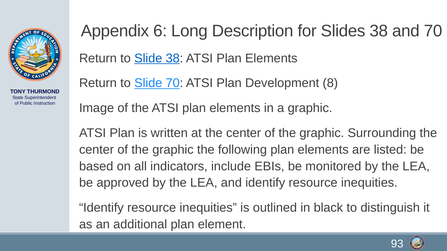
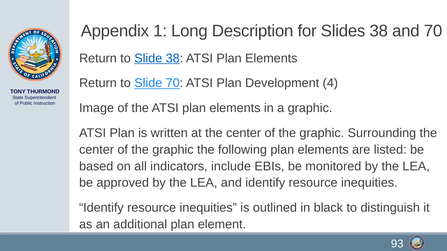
6: 6 -> 1 (160, 31)
8: 8 -> 4 (330, 83)
